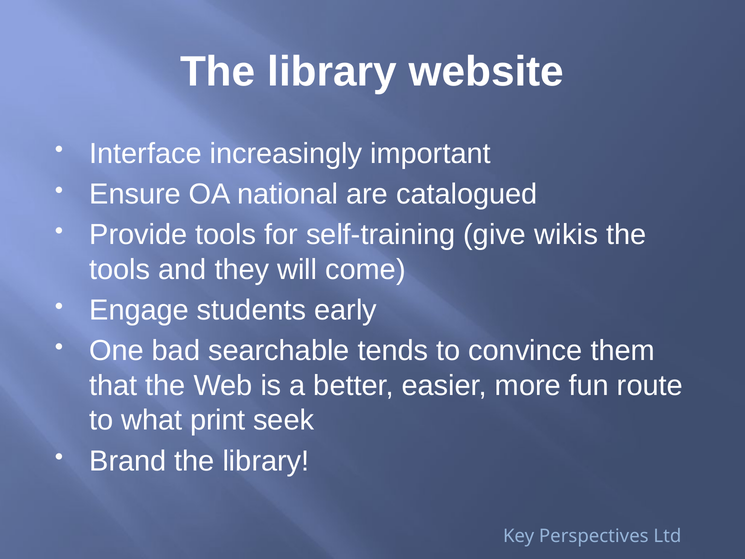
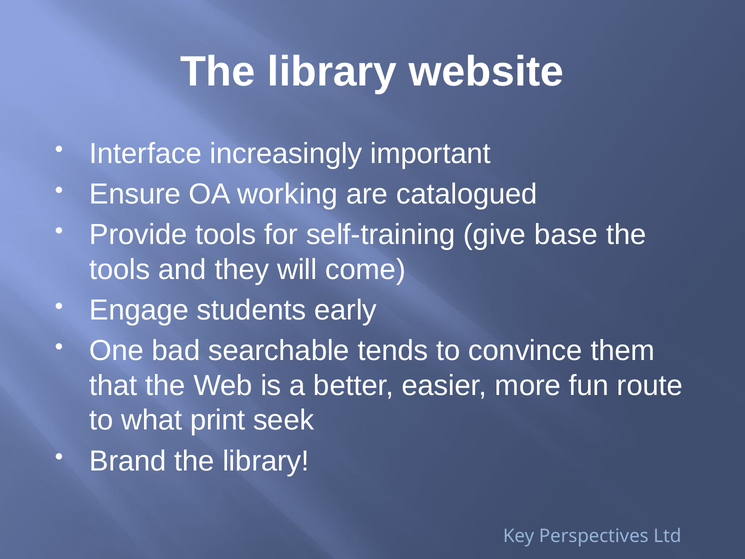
national: national -> working (288, 194)
wikis: wikis -> base (566, 235)
